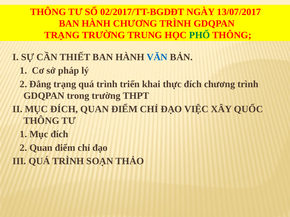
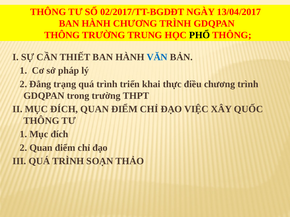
13/07/2017: 13/07/2017 -> 13/04/2017 (239, 12)
TRẠNG: TRẠNG -> THÔNG (62, 35)
PHỔ colour: green -> black (200, 35)
thực đích: đích -> điều (193, 84)
